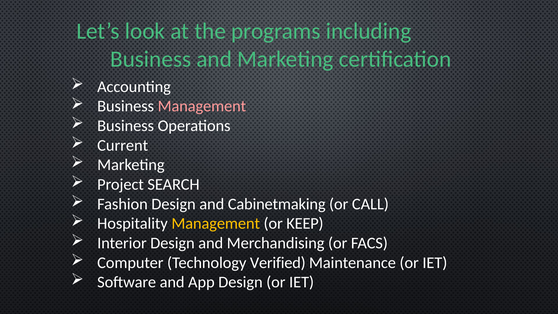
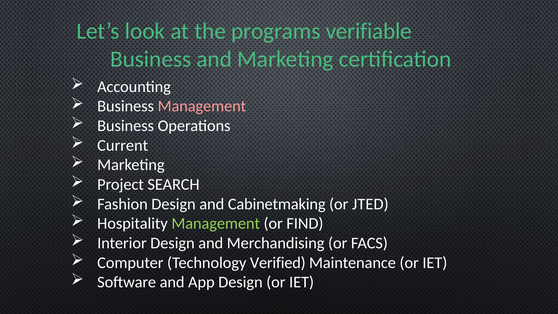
including: including -> verifiable (369, 31)
CALL: CALL -> JTED (370, 204)
Management colour: yellow -> light green (216, 223)
KEEP: KEEP -> FIND (305, 223)
